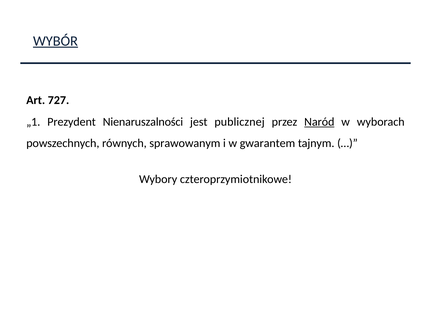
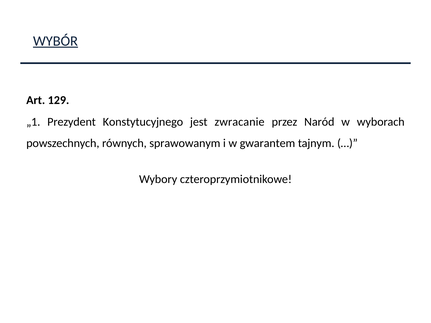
727: 727 -> 129 (59, 100)
Nienaruszalności: Nienaruszalności -> Konstytucyjnego (143, 122)
publicznej: publicznej -> zwracanie (240, 122)
Naród underline: present -> none (319, 122)
